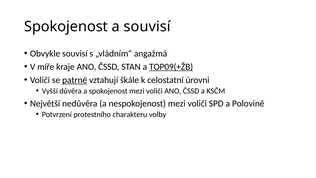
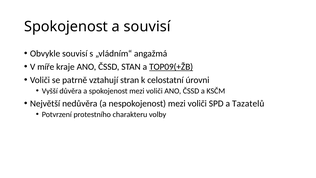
patrně underline: present -> none (75, 80)
škále: škále -> stran (130, 80)
Polovině: Polovině -> Tazatelů (248, 103)
